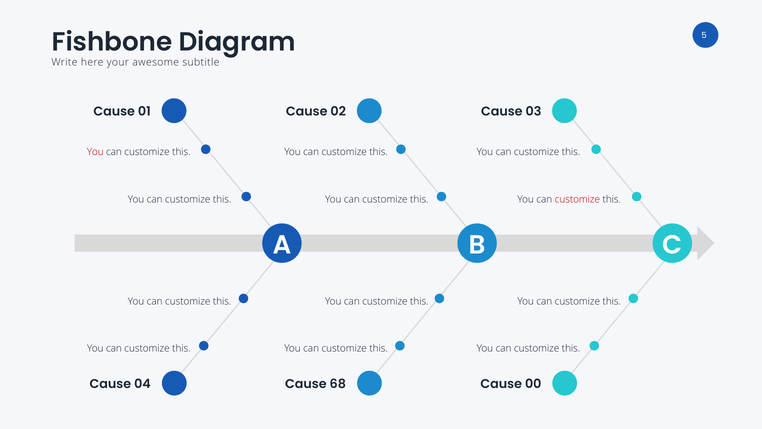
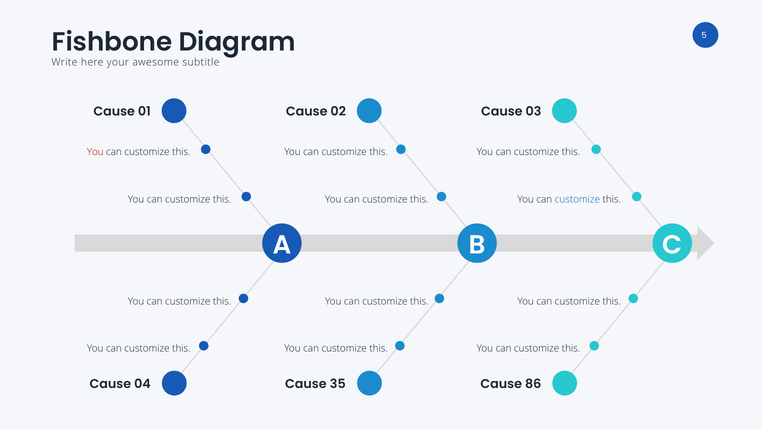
customize colour: red -> blue (577, 199)
68: 68 -> 35 (338, 384)
00: 00 -> 86 (533, 384)
